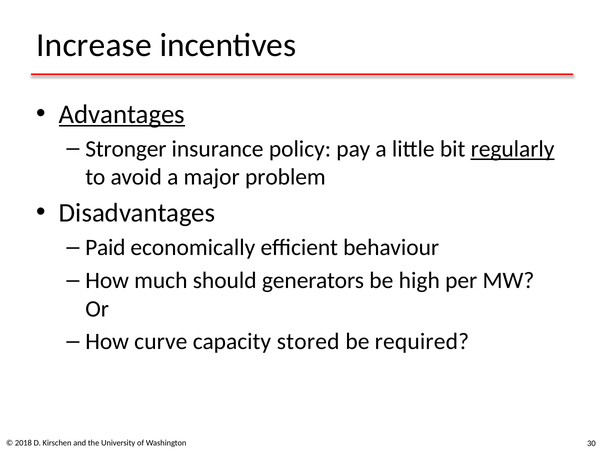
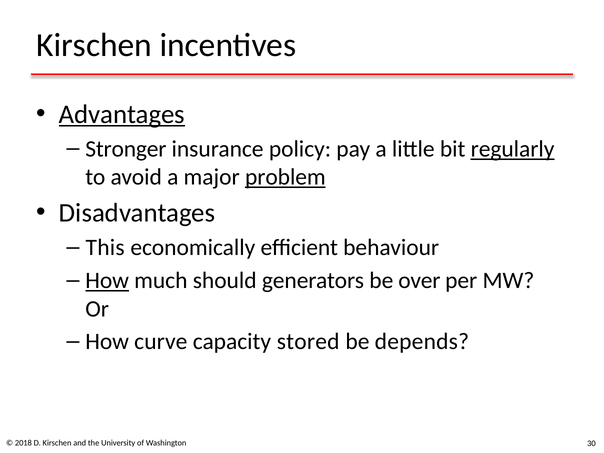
Increase: Increase -> Kirschen (94, 45)
problem underline: none -> present (285, 177)
Paid: Paid -> This (105, 248)
How underline: none -> present (107, 281)
high: high -> over (419, 281)
required: required -> depends (422, 342)
